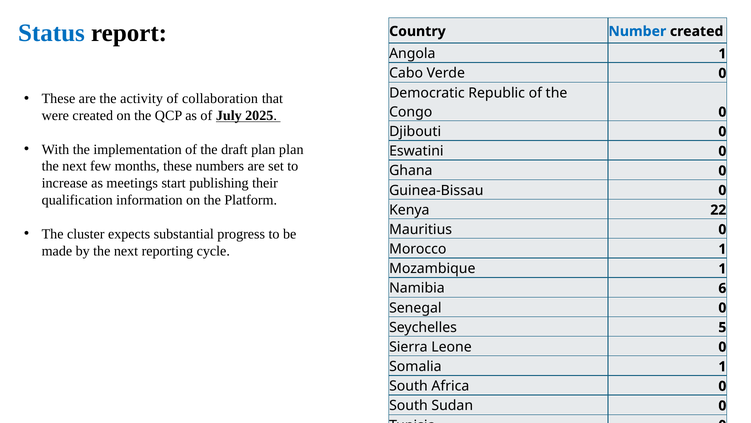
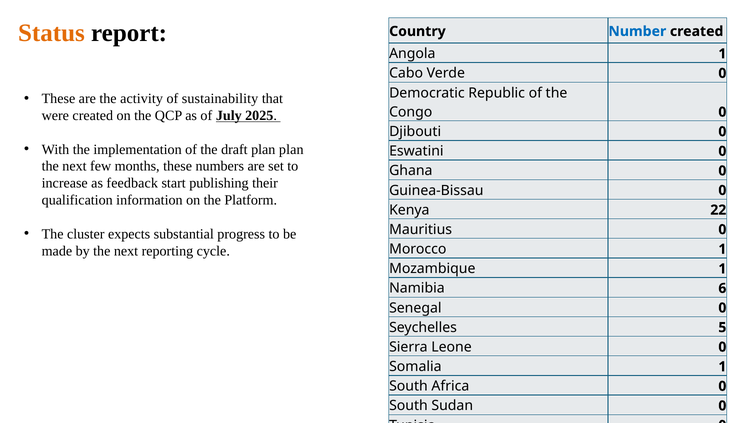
Status colour: blue -> orange (51, 33)
collaboration: collaboration -> sustainability (220, 99)
meetings: meetings -> feedback (132, 183)
